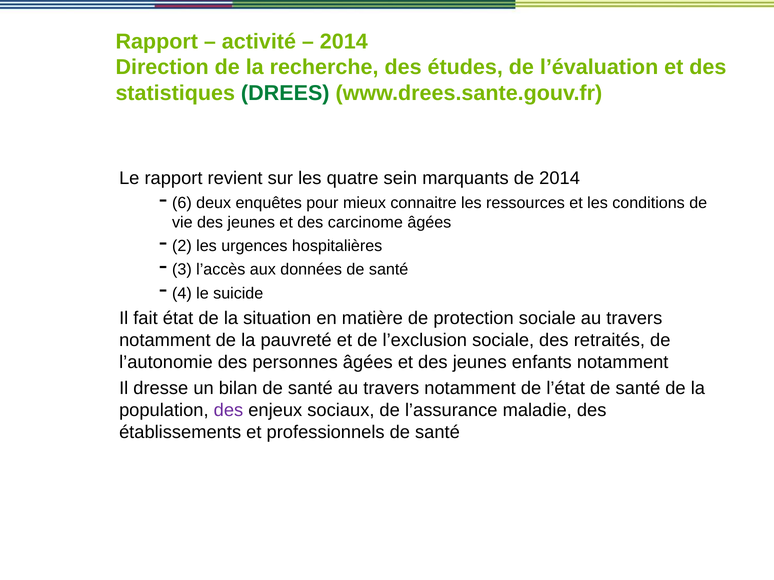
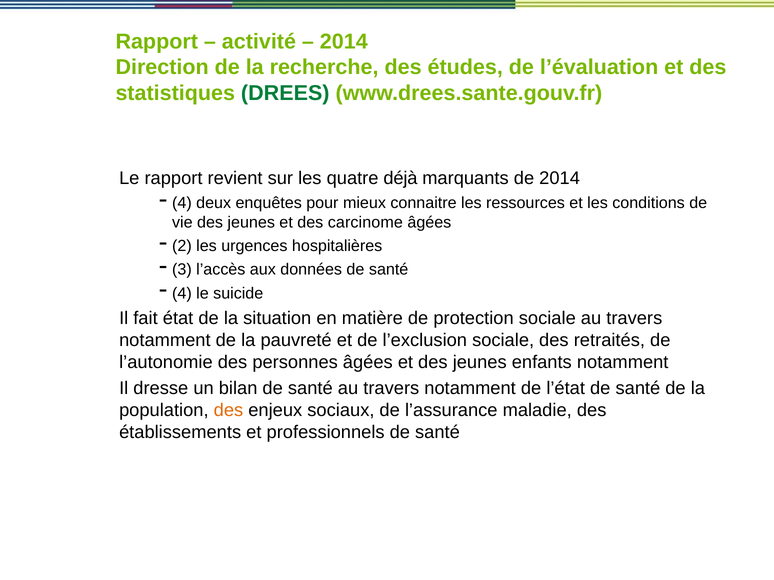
sein: sein -> déjà (400, 178)
6: 6 -> 4 (182, 203)
des colour: purple -> orange (228, 411)
